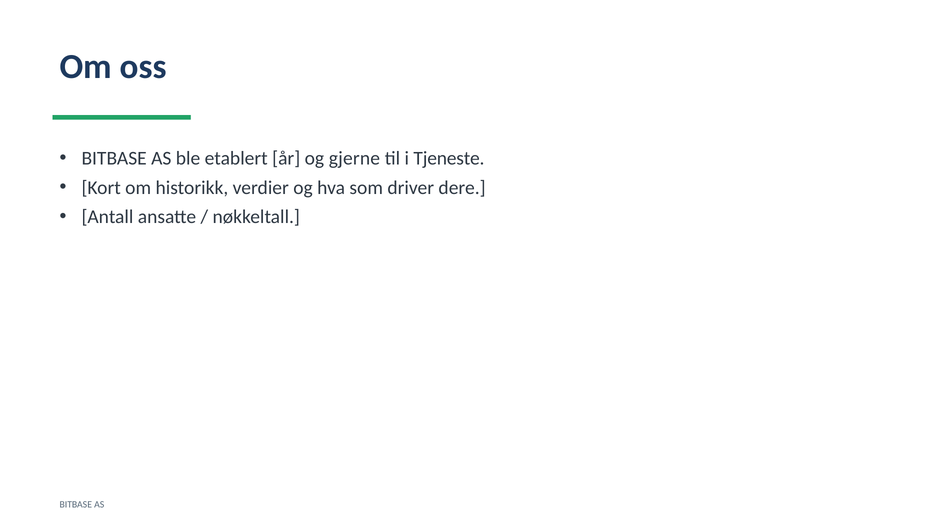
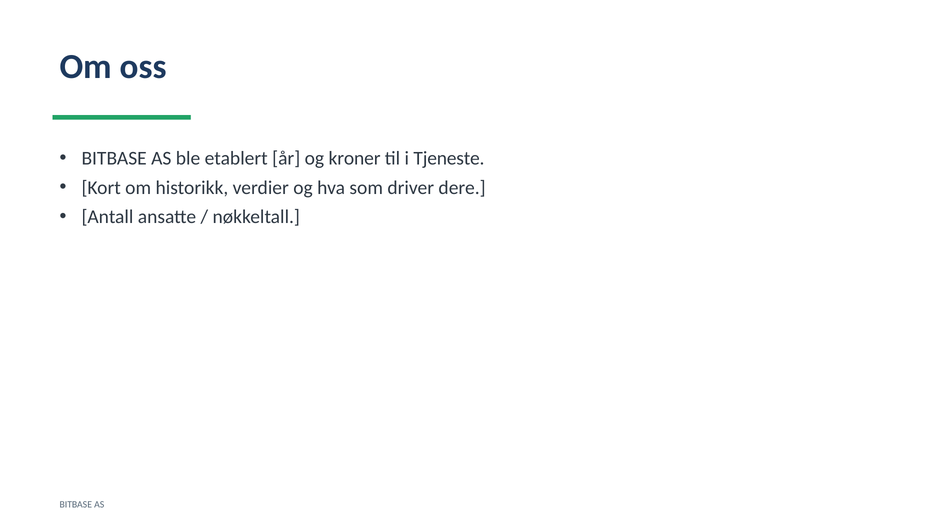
gjerne: gjerne -> kroner (355, 159)
